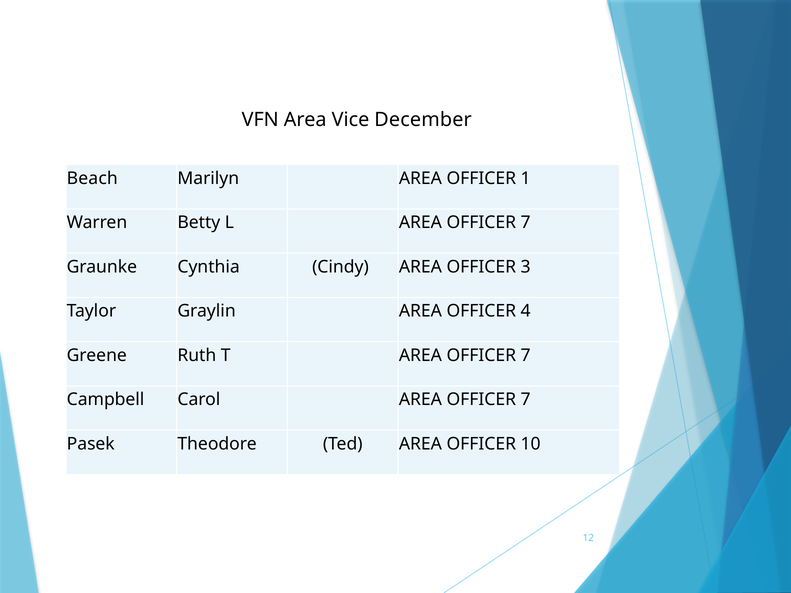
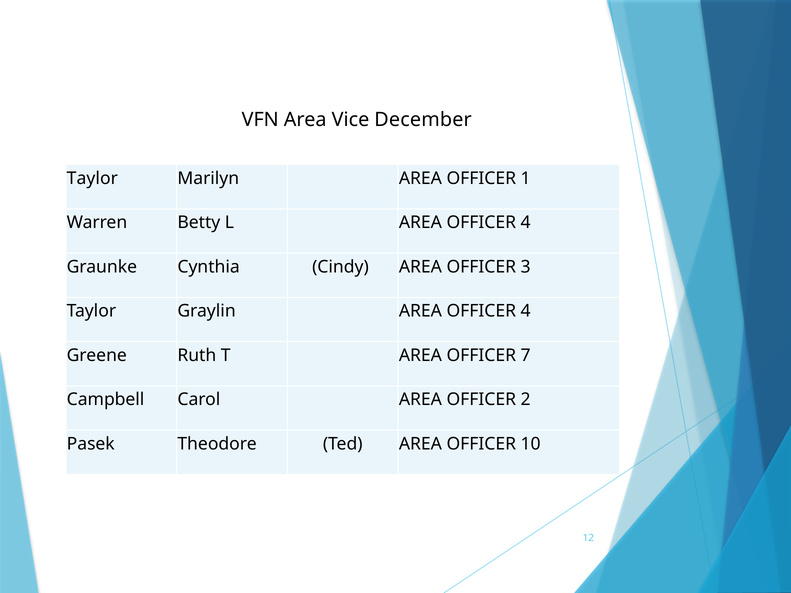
Beach: Beach -> Taylor (92, 179)
L AREA OFFICER 7: 7 -> 4 (526, 223)
Carol AREA OFFICER 7: 7 -> 2 (526, 400)
